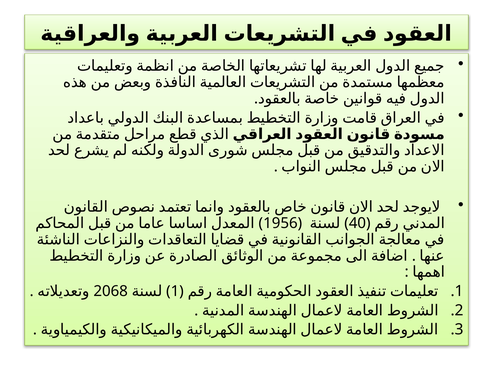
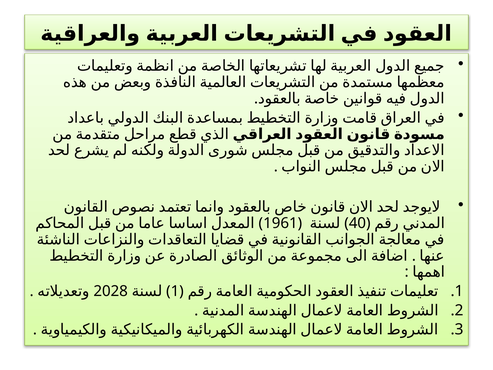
1956: 1956 -> 1961 (280, 223)
2068: 2068 -> 2028 (111, 291)
